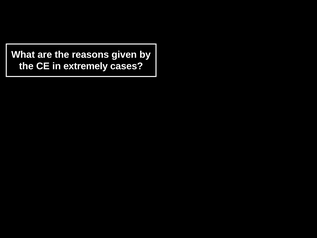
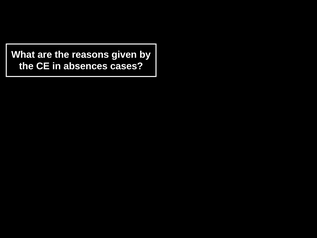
extremely: extremely -> absences (86, 66)
